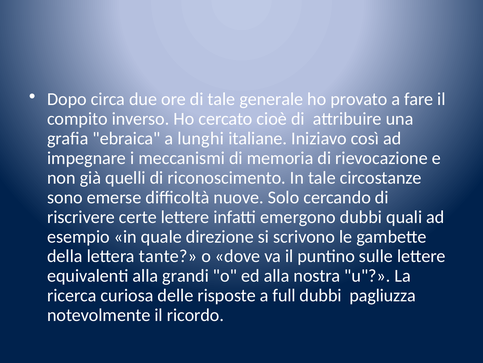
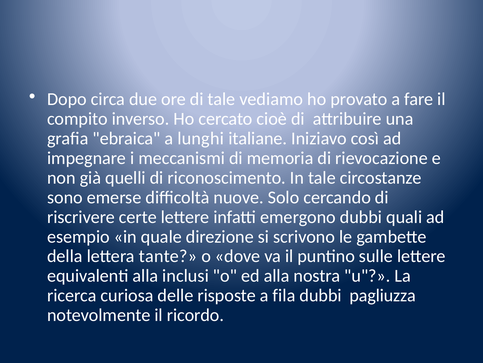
generale: generale -> vediamo (271, 99)
grandi: grandi -> inclusi (186, 275)
full: full -> fila (284, 295)
